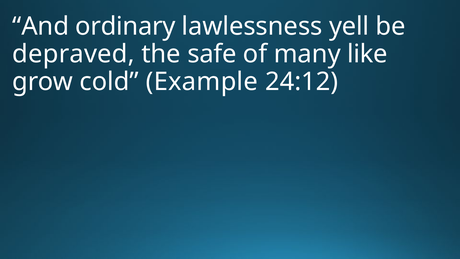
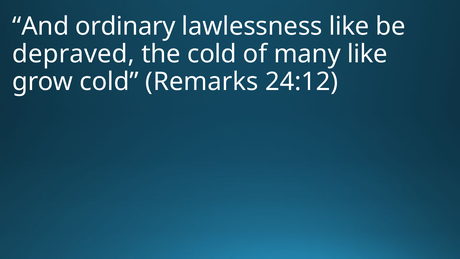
lawlessness yell: yell -> like (349, 26)
the safe: safe -> cold (212, 54)
Example: Example -> Remarks (202, 82)
